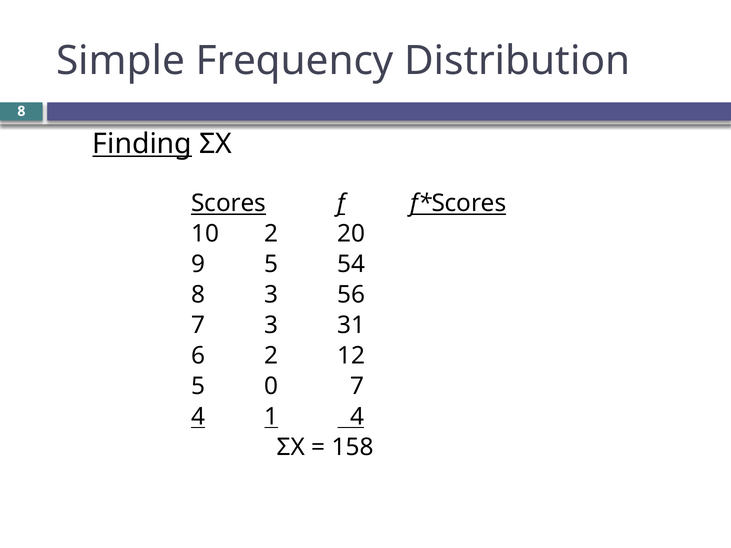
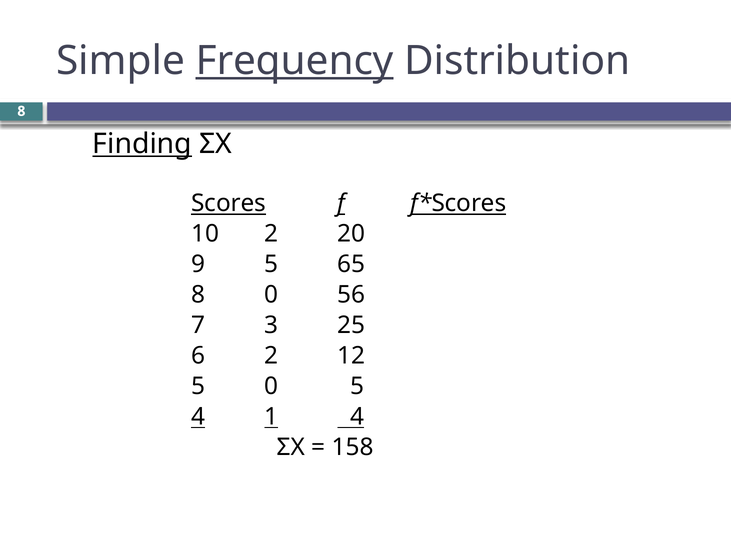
Frequency underline: none -> present (295, 61)
54: 54 -> 65 (351, 264)
8 3: 3 -> 0 (271, 295)
31: 31 -> 25 (351, 325)
0 7: 7 -> 5 (357, 386)
